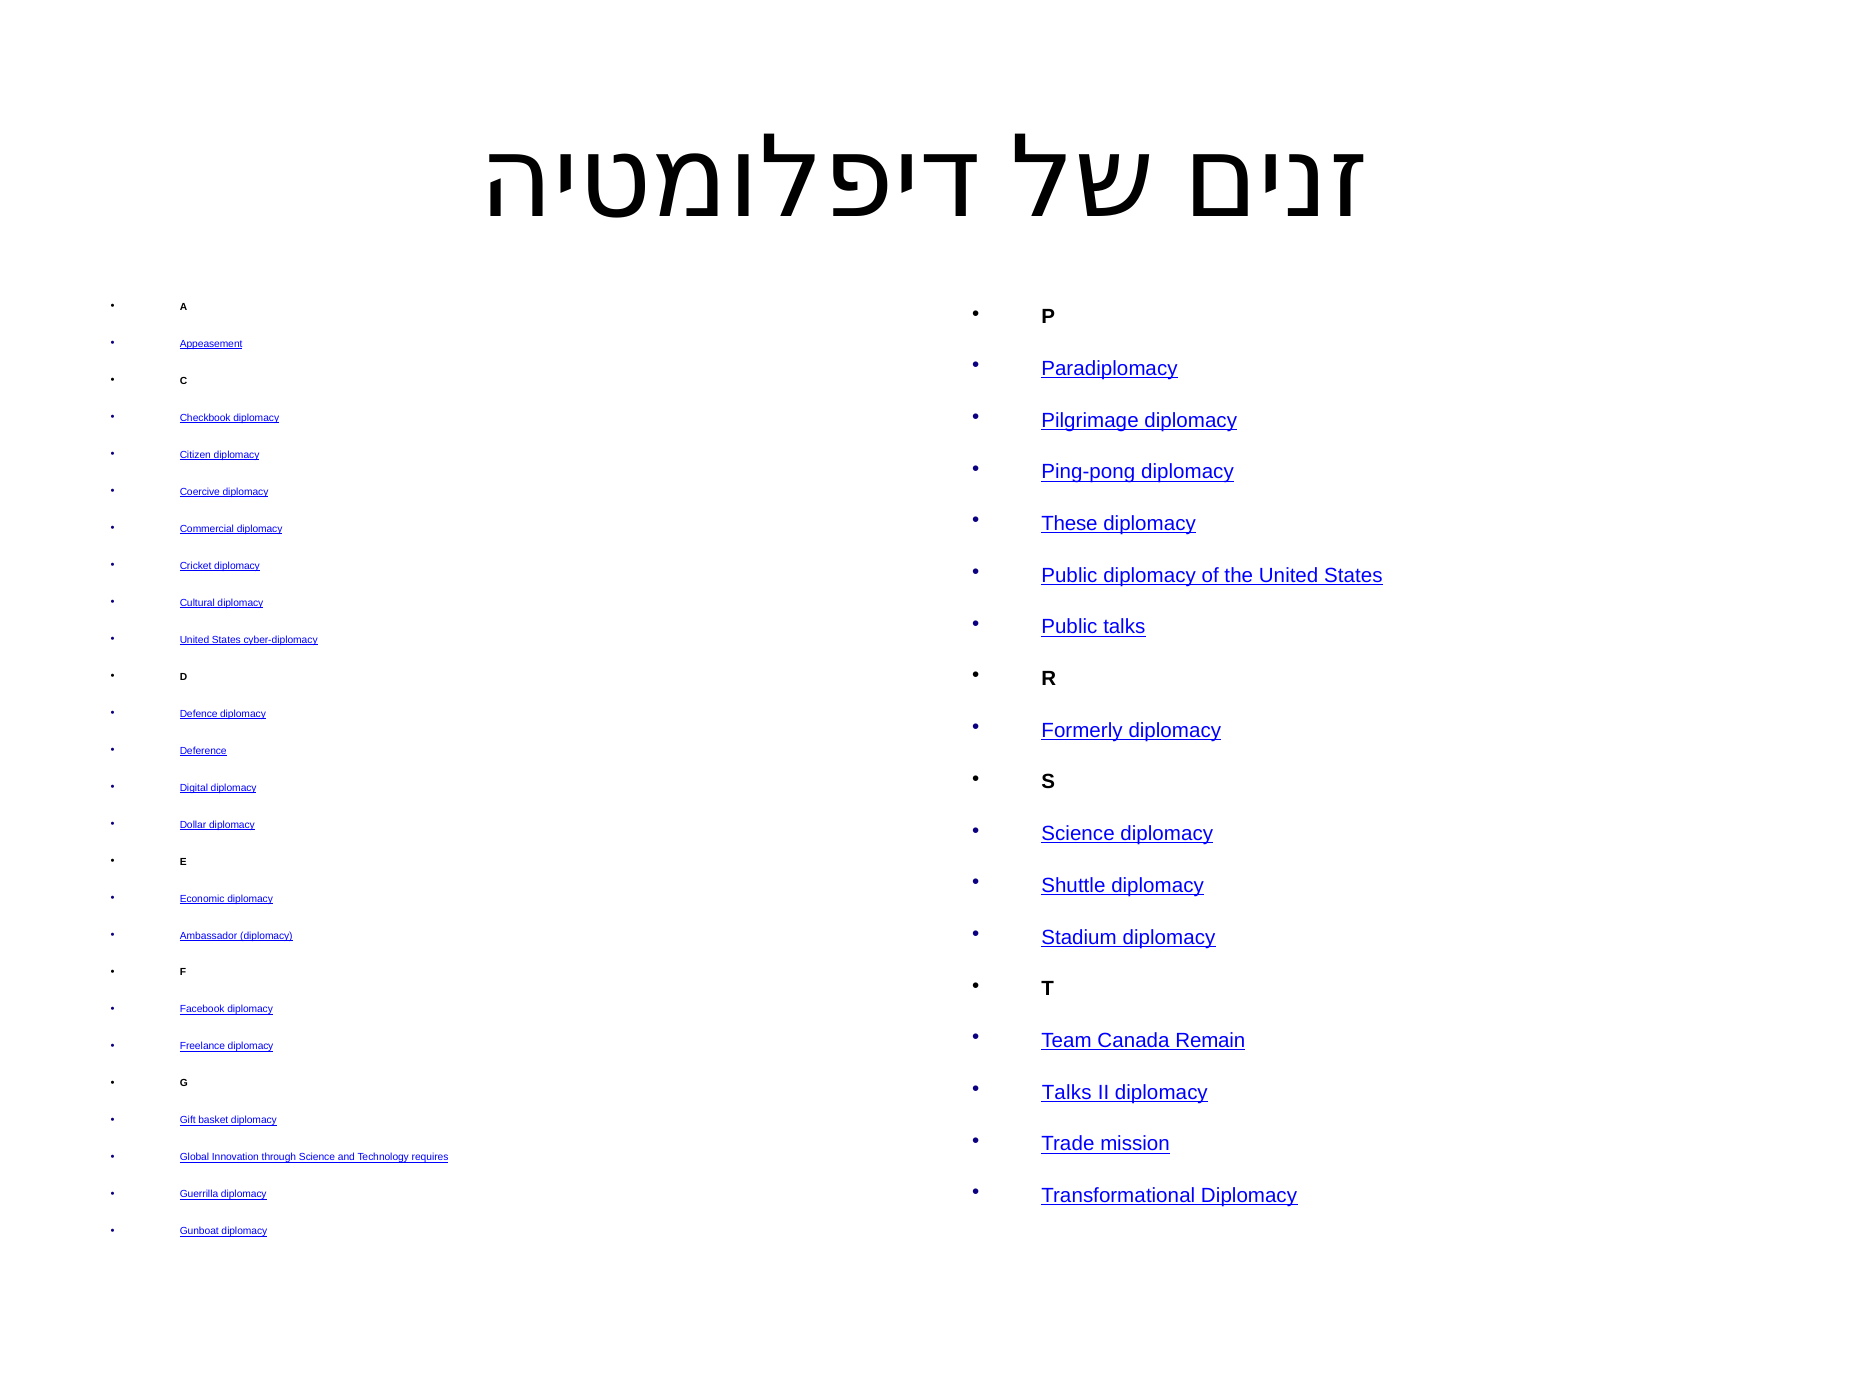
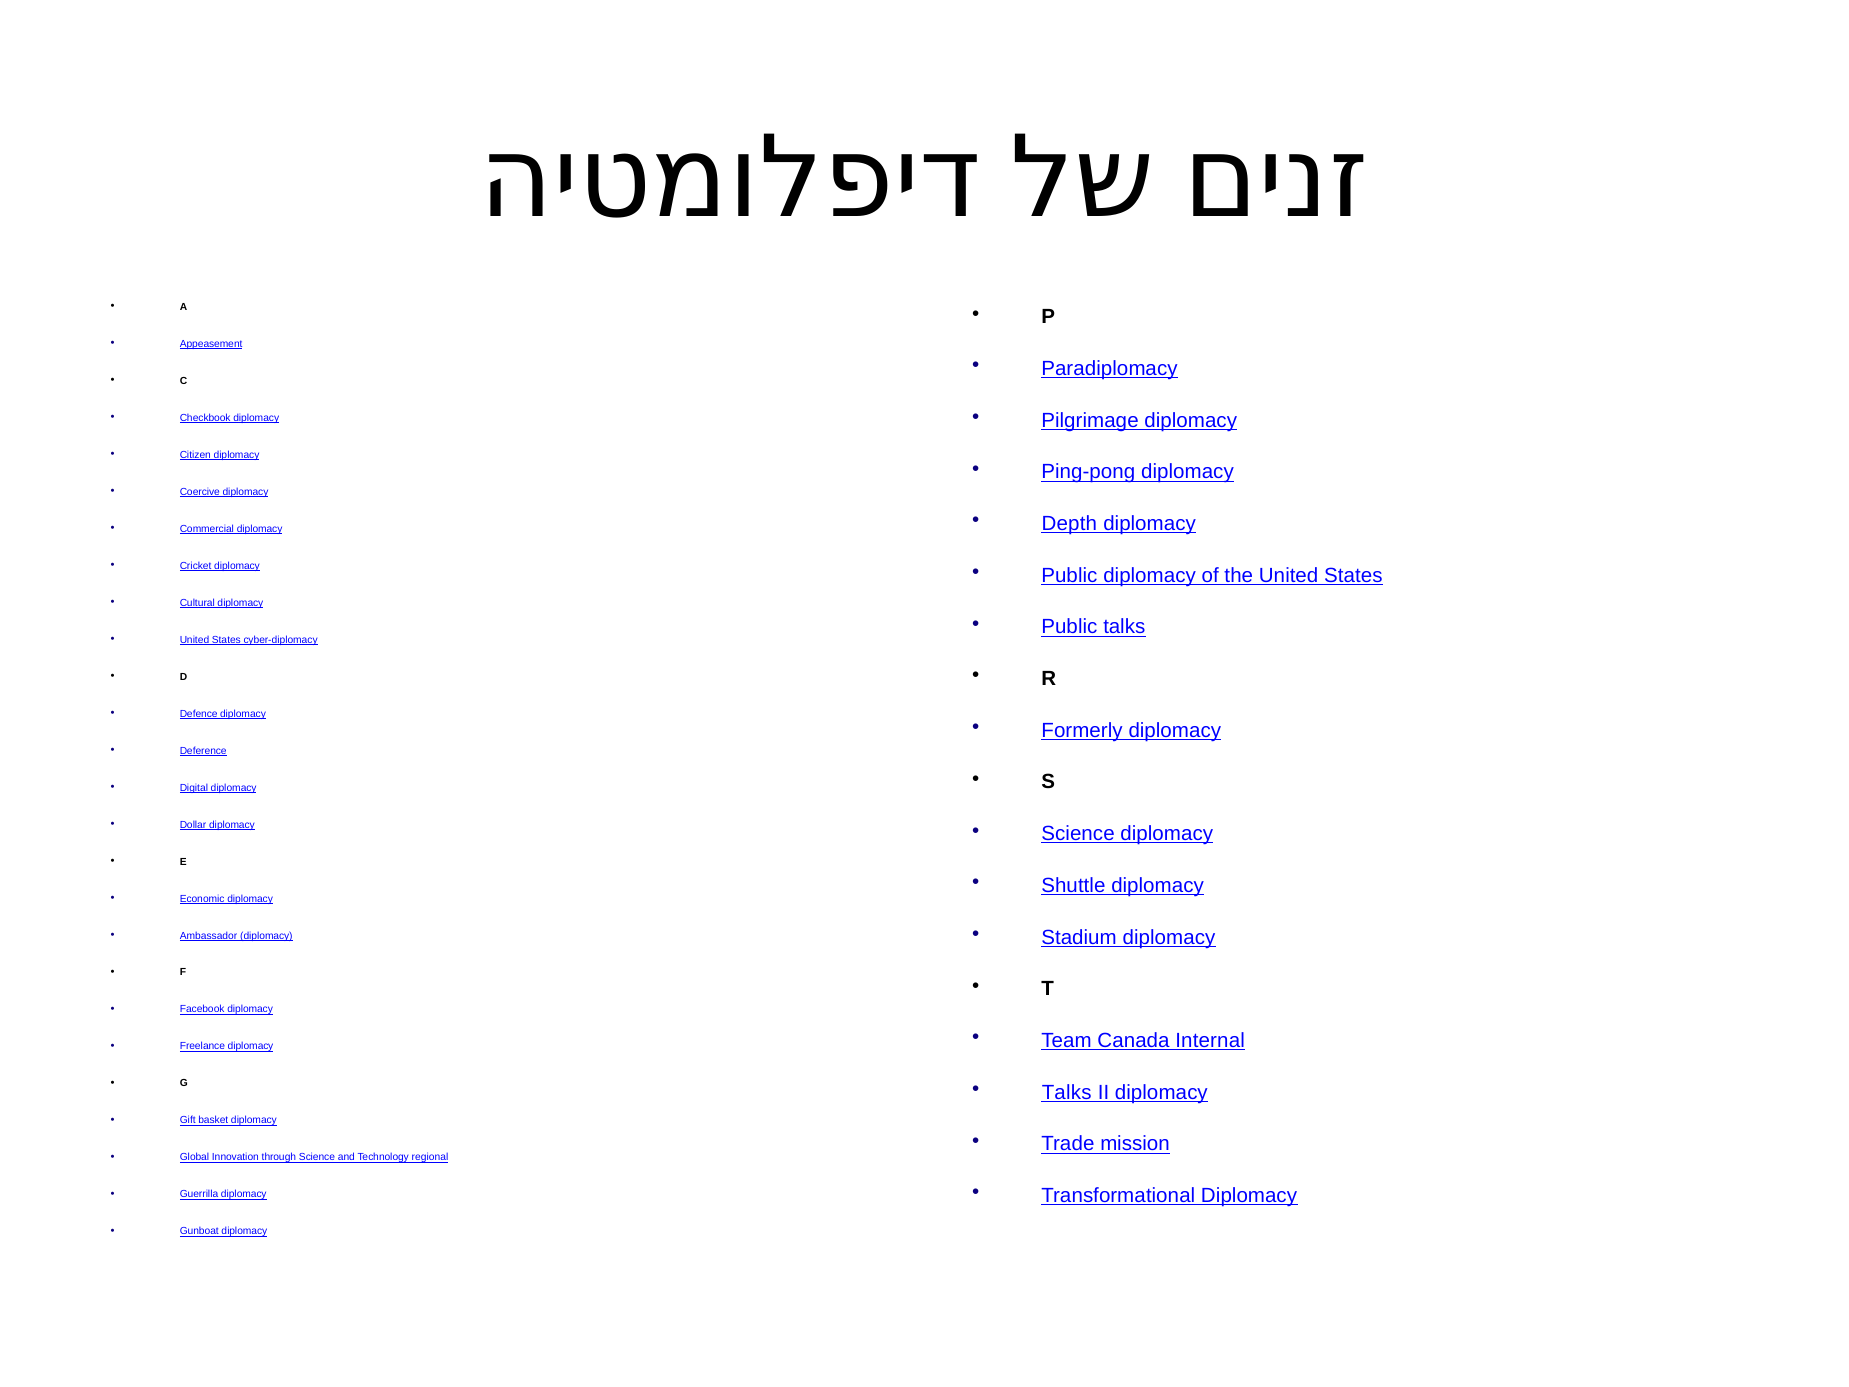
These: These -> Depth (1069, 524)
Remain: Remain -> Internal (1210, 1040)
requires: requires -> regional (430, 1157)
